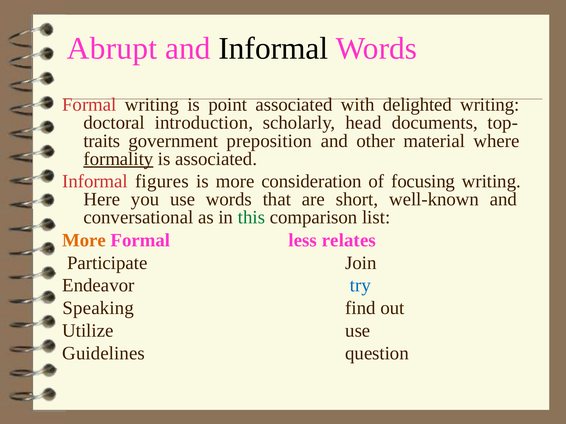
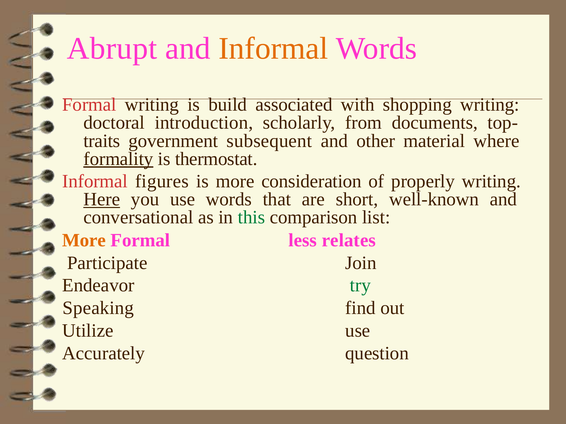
Informal colour: black -> orange (273, 48)
point: point -> build (228, 105)
delighted: delighted -> shopping (417, 105)
head: head -> from (364, 123)
preposition: preposition -> subsequent (269, 141)
is associated: associated -> thermostat (216, 159)
focusing: focusing -> properly (423, 181)
Here underline: none -> present (102, 200)
try colour: blue -> green (360, 286)
Guidelines: Guidelines -> Accurately (104, 354)
